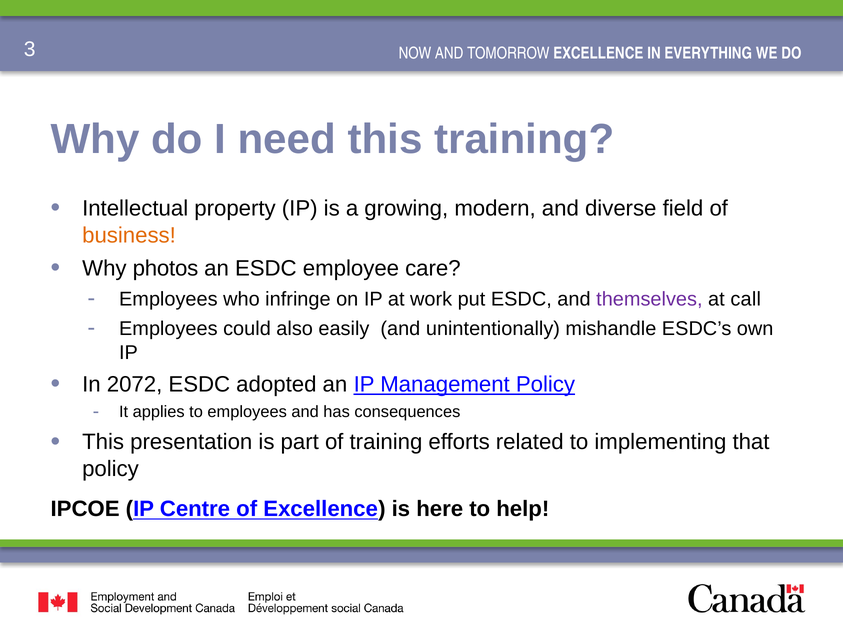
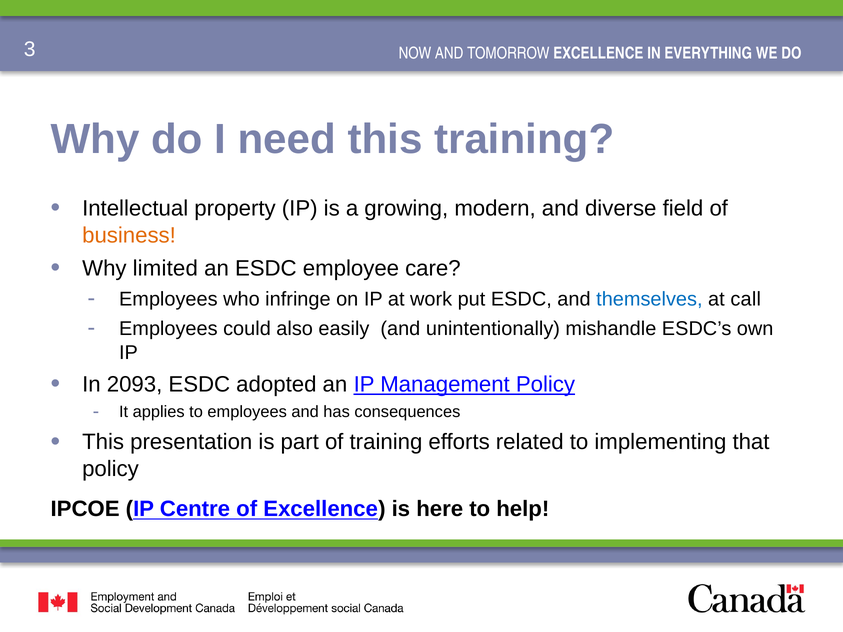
photos: photos -> limited (165, 269)
themselves colour: purple -> blue (649, 299)
2072: 2072 -> 2093 (135, 385)
